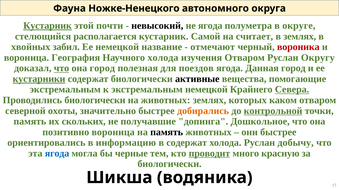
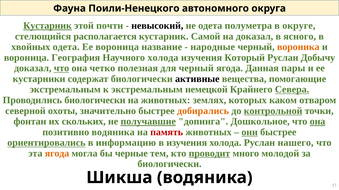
Ножке-Ненецкого: Ножке-Ненецкого -> Поили-Ненецкого (134, 8)
не ягода: ягода -> одета (210, 26)
на считает: считает -> доказал (254, 36)
в землях: землях -> ясного (300, 36)
хвойных забил: забил -> одета (66, 47)
Ее немецкой: немецкой -> вороница (117, 47)
отмечают: отмечают -> народные (213, 47)
вороника colour: red -> orange (298, 47)
изучения Отваром: Отваром -> Который (245, 58)
Округу: Округу -> Добычу (318, 58)
она город: город -> четко (102, 68)
для поездов: поездов -> черный (196, 68)
Данная город: город -> пары (293, 68)
кустарники underline: present -> none (39, 79)
память: память -> фонтан (30, 122)
получавшие underline: none -> present (148, 122)
она underline: none -> present (318, 122)
позитивно вороница: вороница -> водяника (113, 133)
память colour: black -> red (167, 133)
они underline: none -> present (250, 133)
ориентировались underline: none -> present (46, 143)
в содержат: содержат -> изучения (187, 143)
добычу: добычу -> нашего (296, 143)
ягода colour: blue -> orange (57, 154)
красную: красную -> молодой (280, 154)
